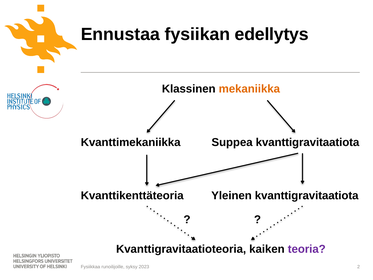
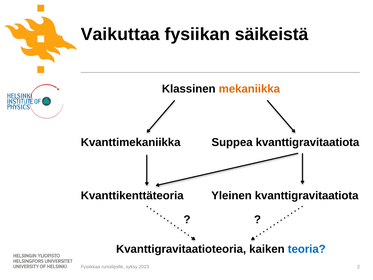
Ennustaa: Ennustaa -> Vaikuttaa (120, 34)
edellytys: edellytys -> säikeistä (272, 34)
teoria colour: purple -> blue (307, 249)
